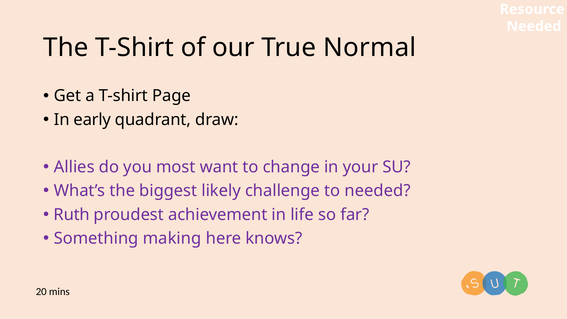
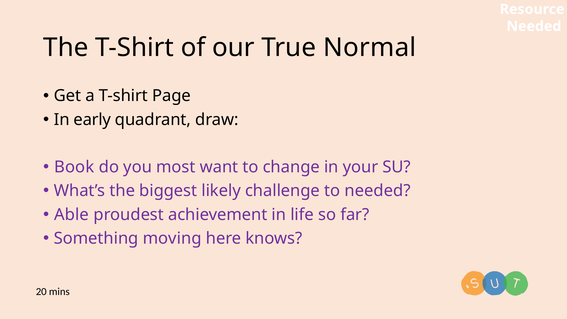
Allies: Allies -> Book (74, 167)
Ruth: Ruth -> Able (72, 215)
making: making -> moving (172, 238)
